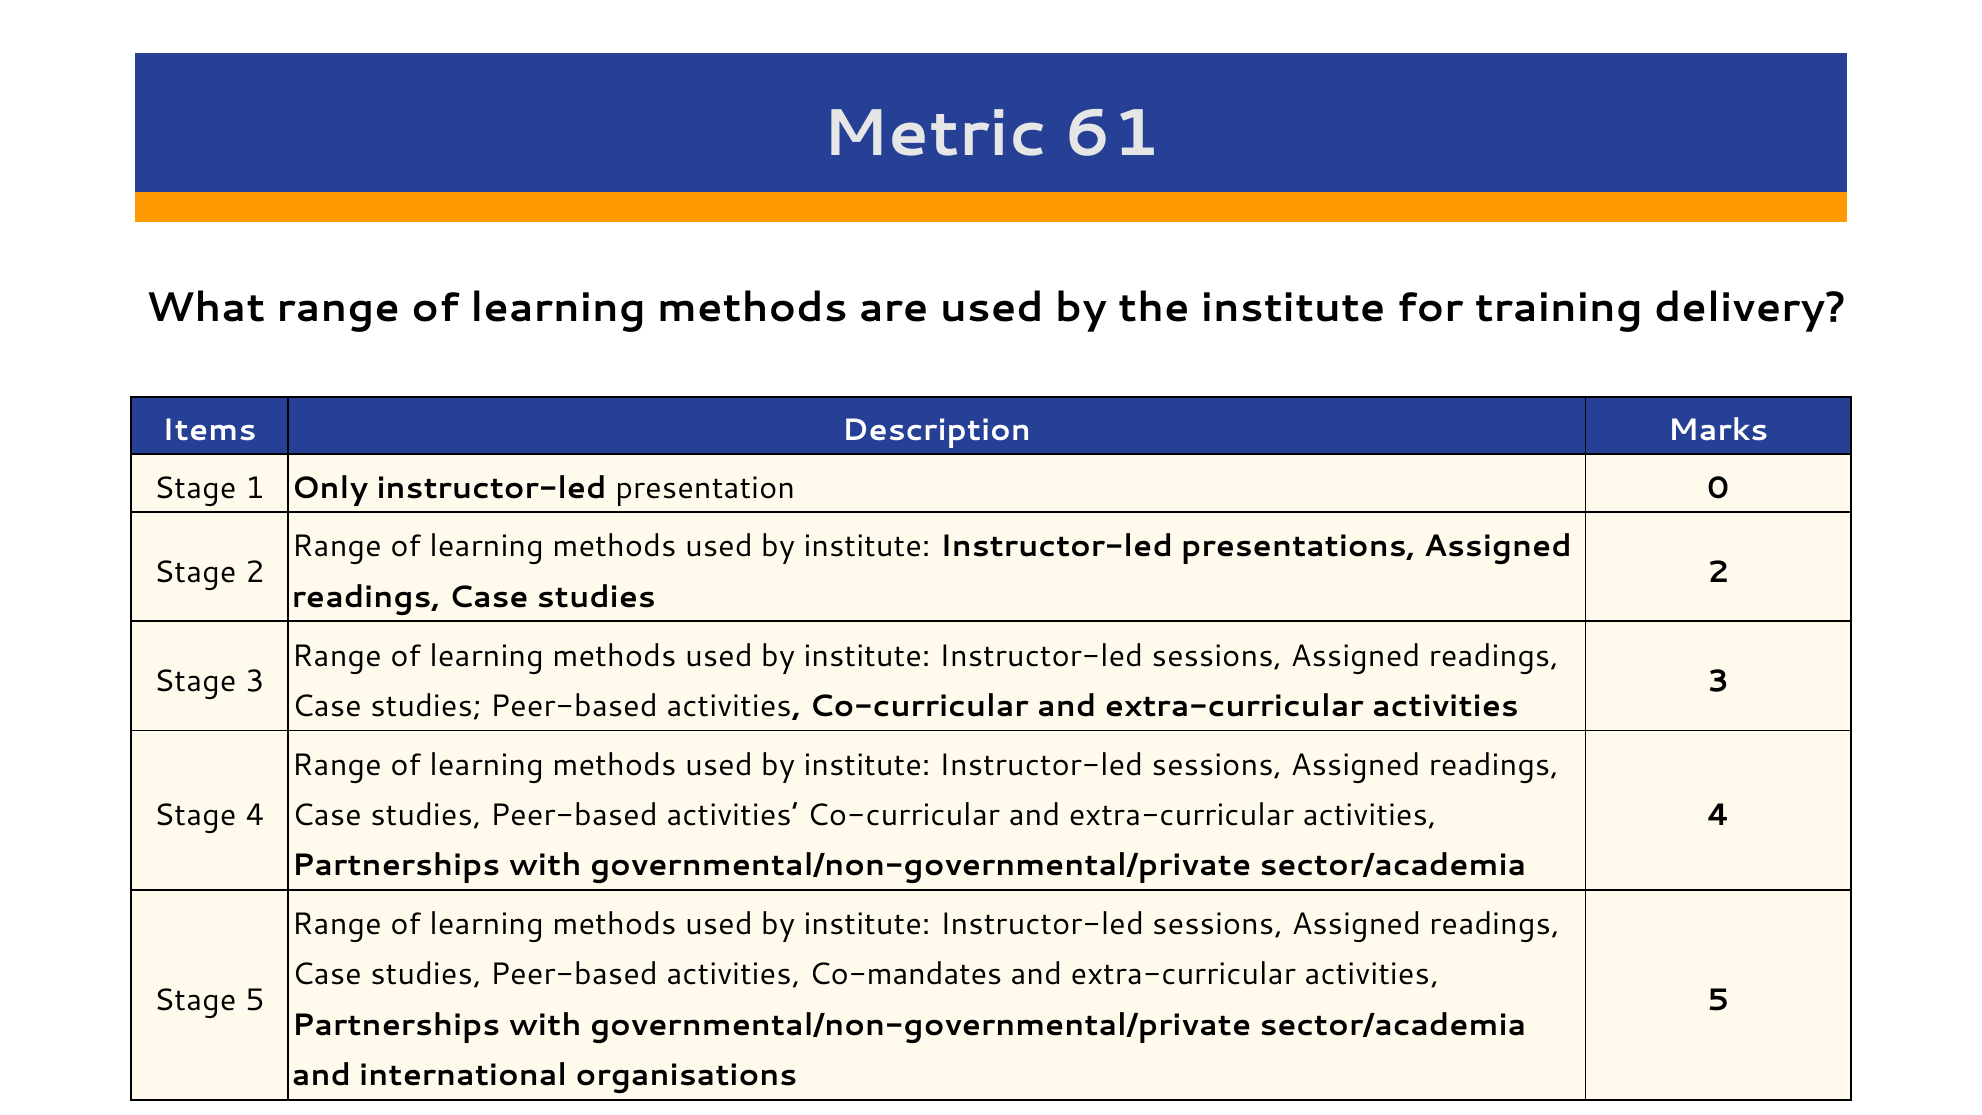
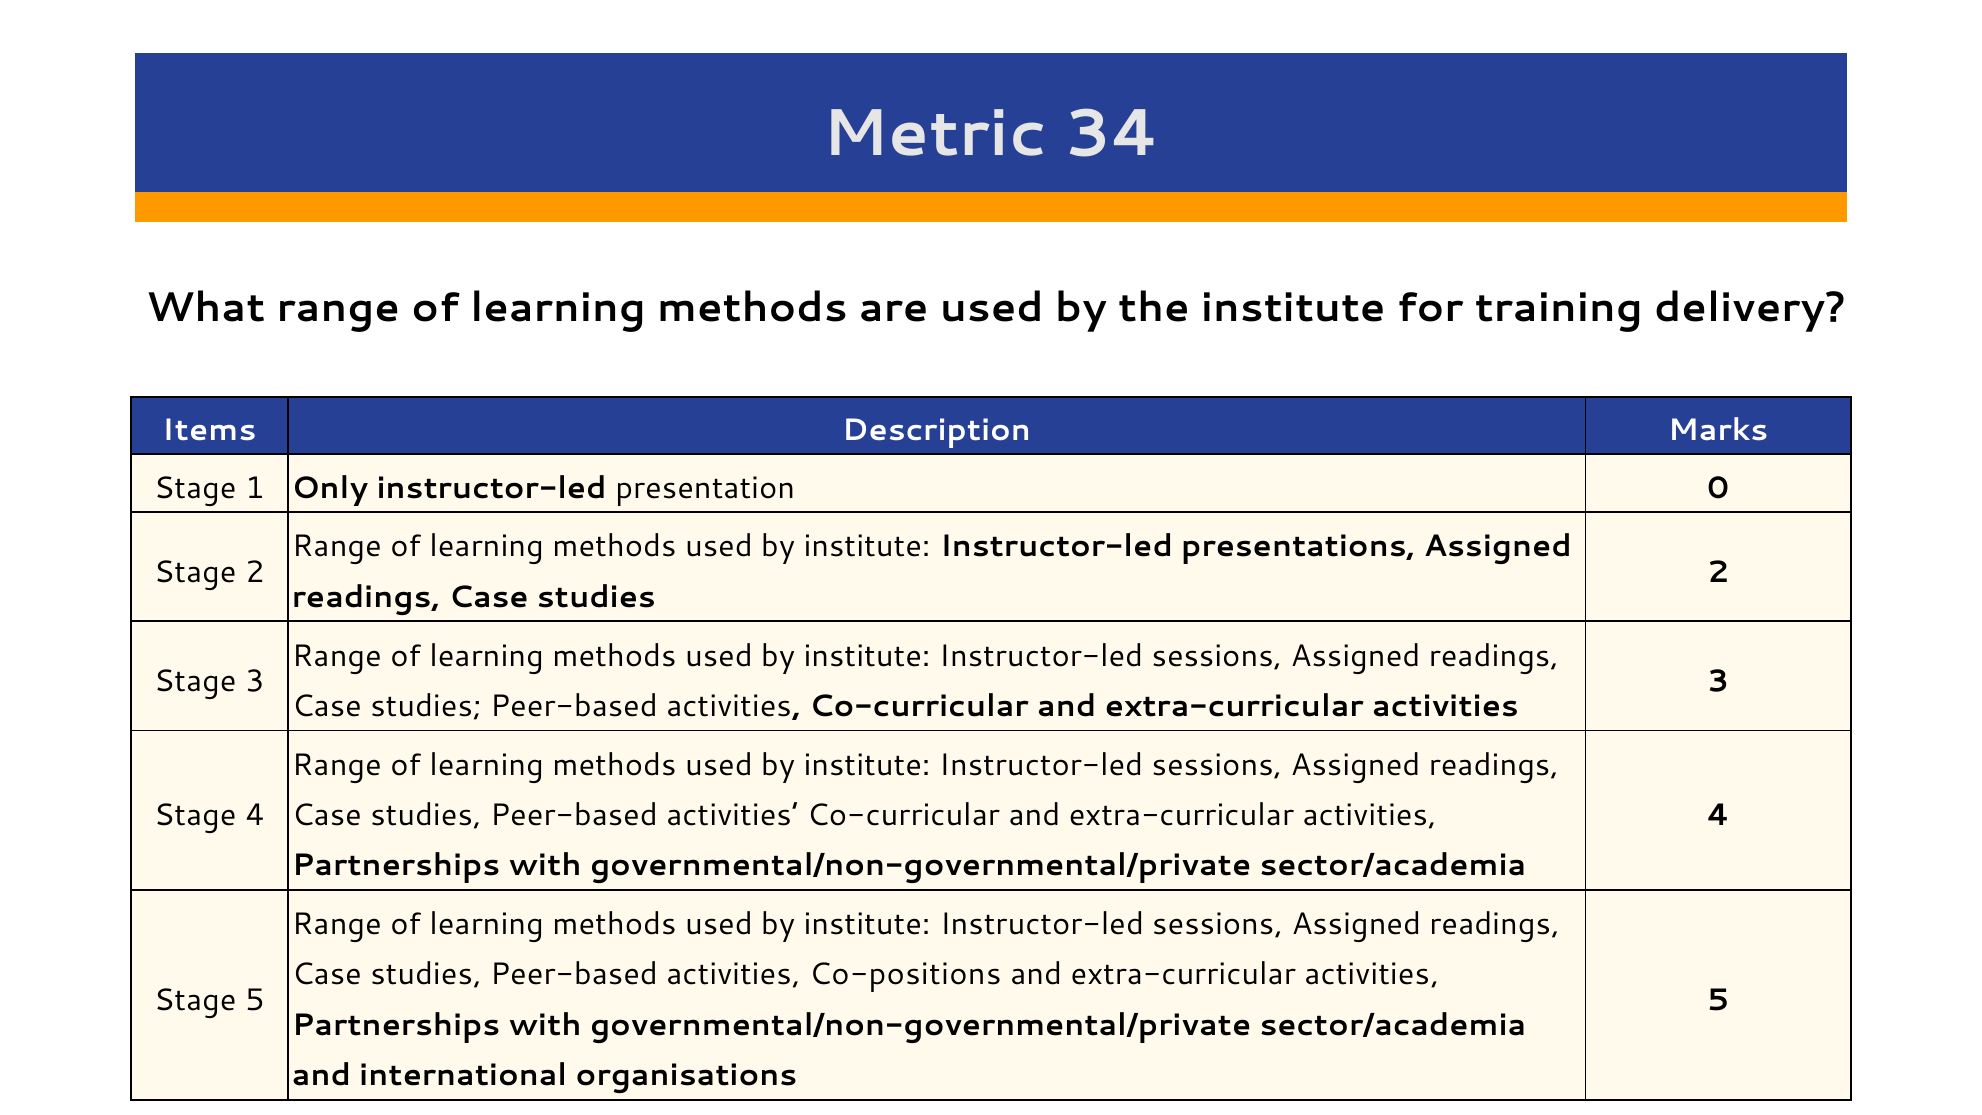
61: 61 -> 34 (1112, 134)
Co-mandates: Co-mandates -> Co-positions (905, 975)
